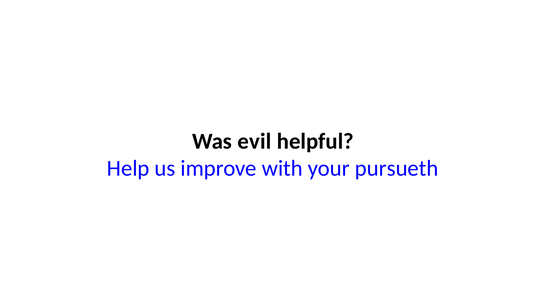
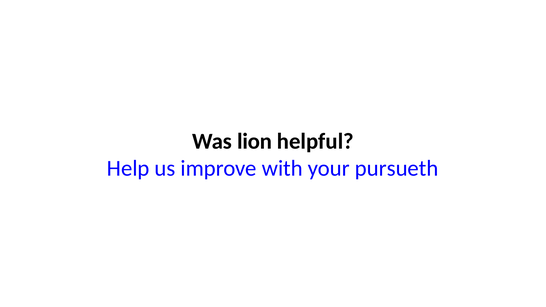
evil: evil -> lion (255, 141)
